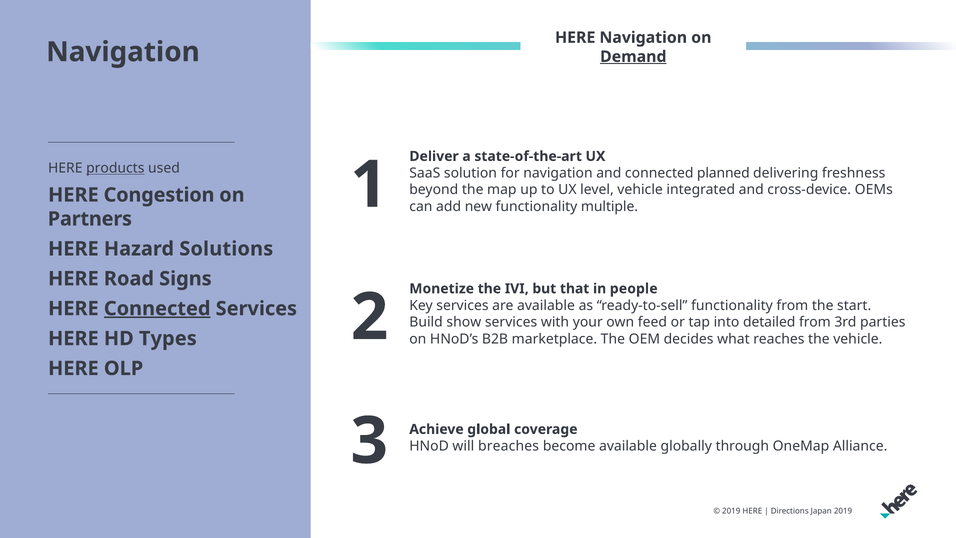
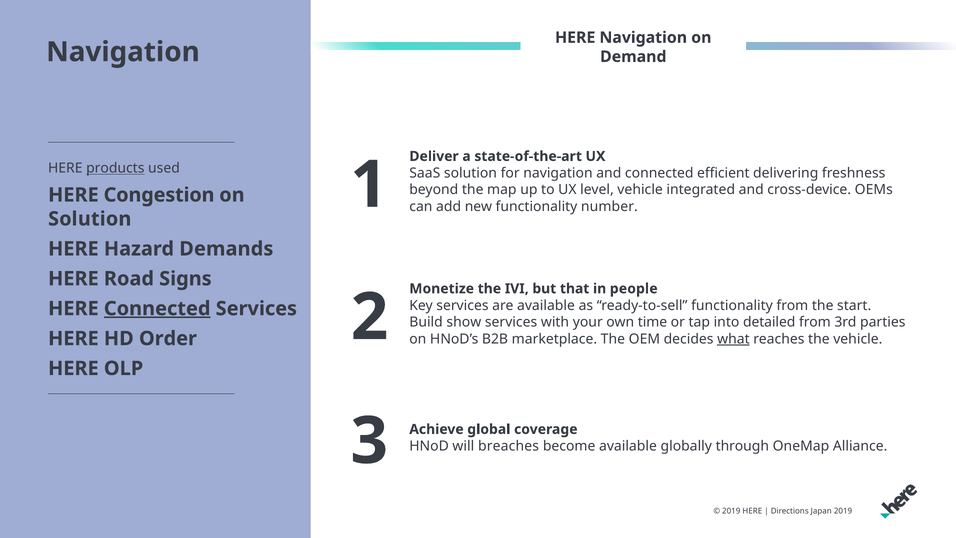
Demand underline: present -> none (633, 57)
planned: planned -> efficient (723, 173)
multiple: multiple -> number (609, 206)
Partners: Partners -> Solution (90, 219)
Solutions: Solutions -> Demands (226, 249)
feed: feed -> time (653, 322)
what underline: none -> present (733, 339)
Types: Types -> Order (168, 338)
